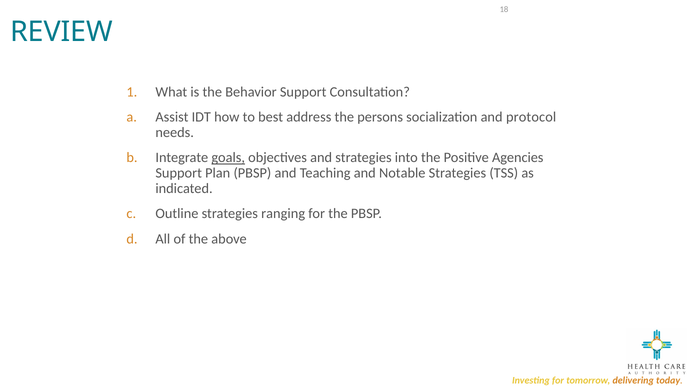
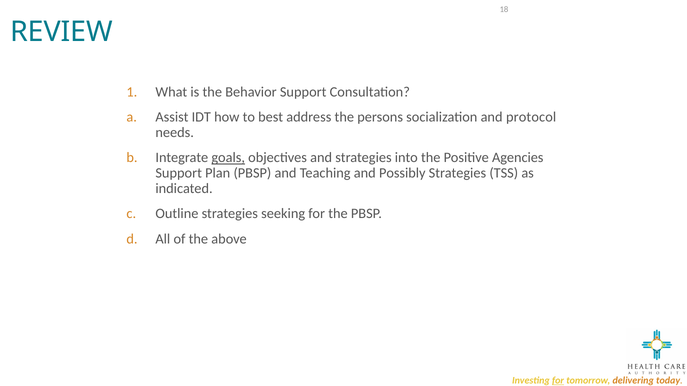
Notable: Notable -> Possibly (402, 173)
ranging: ranging -> seeking (283, 214)
for underline: none -> present (558, 381)
